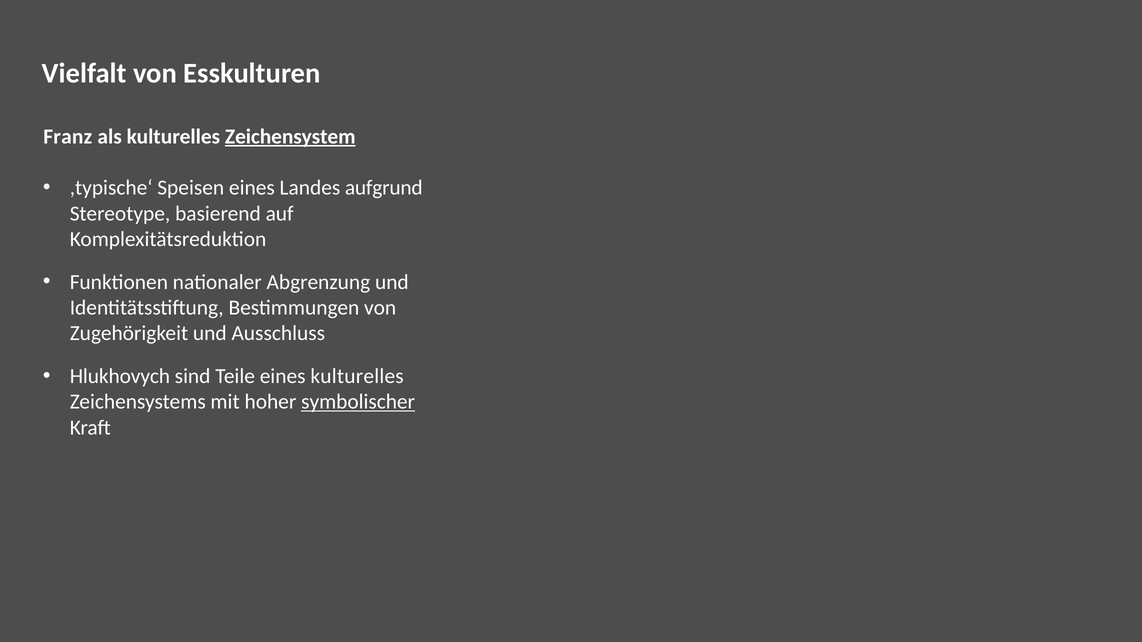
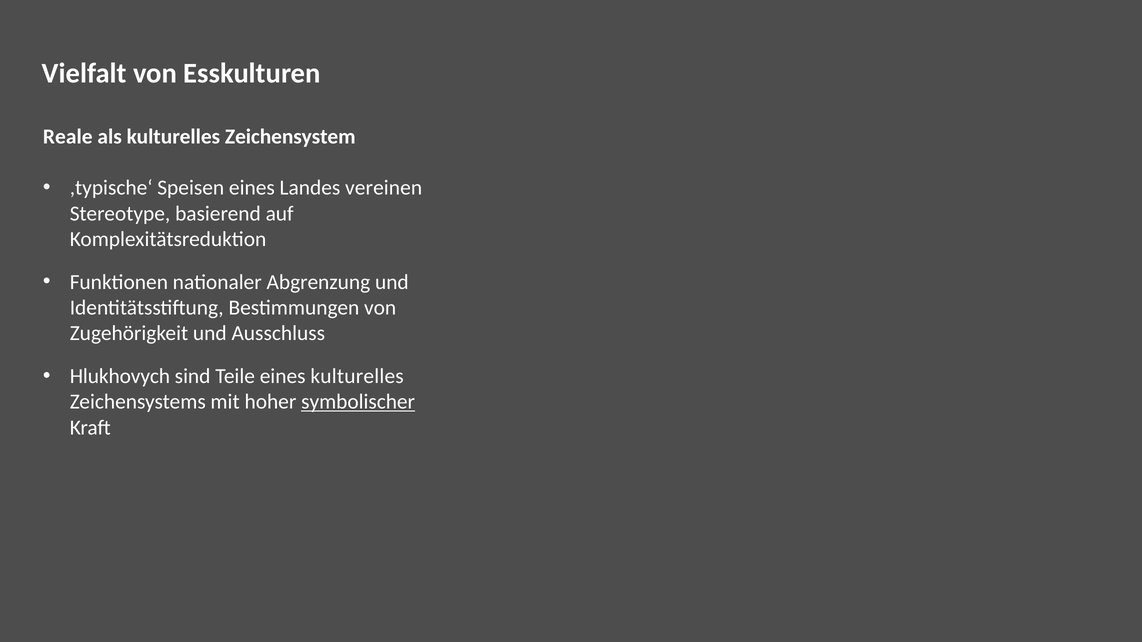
Franz: Franz -> Reale (68, 137)
Zeichensystem underline: present -> none (290, 137)
aufgrund: aufgrund -> vereinen (384, 188)
